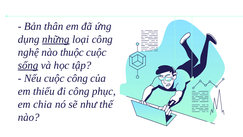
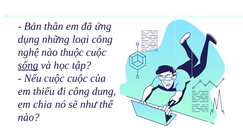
những underline: present -> none (56, 39)
cuộc công: công -> cuộc (77, 78)
phục: phục -> dung (104, 91)
